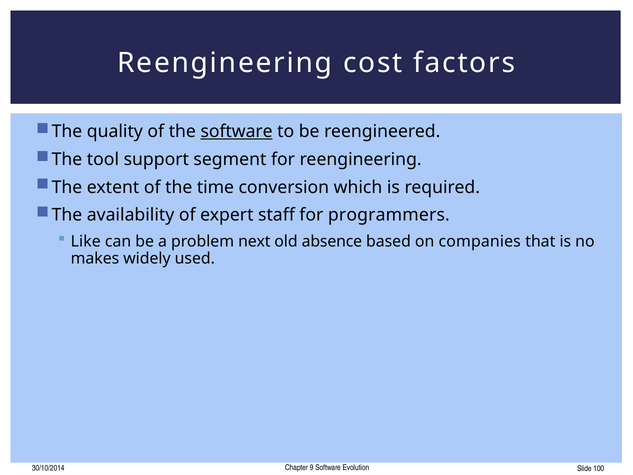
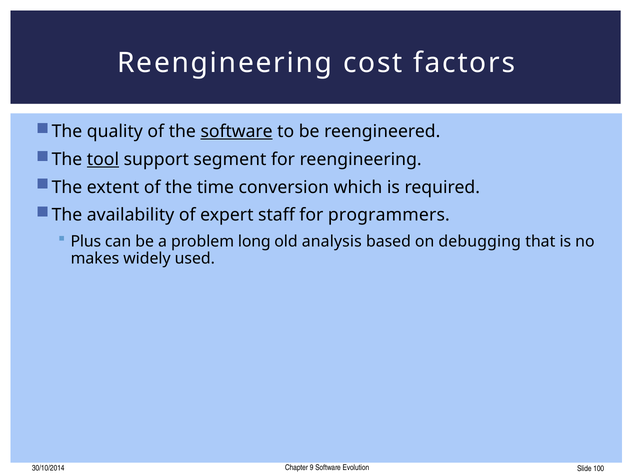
tool underline: none -> present (103, 159)
Like: Like -> Plus (86, 241)
next: next -> long (254, 241)
absence: absence -> analysis (332, 241)
companies: companies -> debugging (480, 241)
